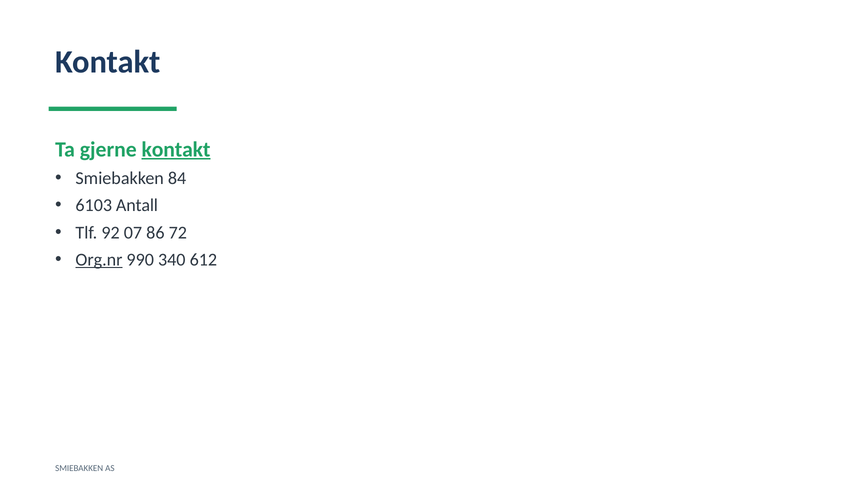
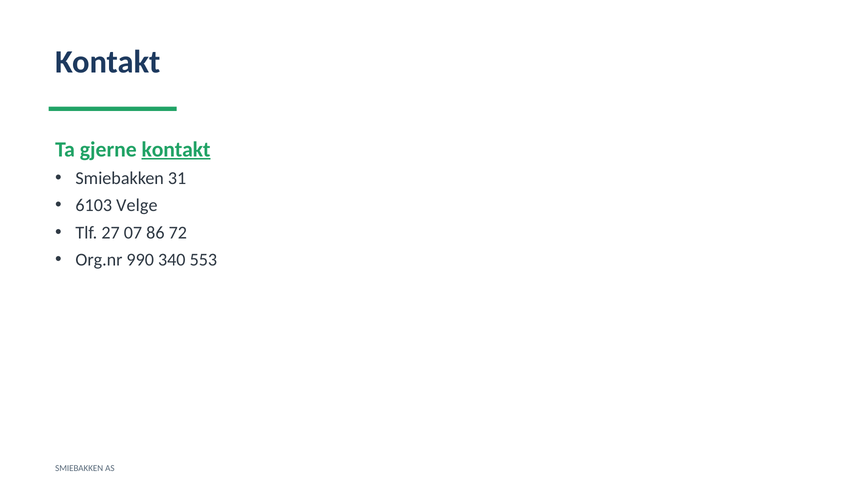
84: 84 -> 31 (177, 178)
Antall: Antall -> Velge (137, 205)
92: 92 -> 27 (111, 233)
Org.nr underline: present -> none (99, 260)
612: 612 -> 553 (203, 260)
